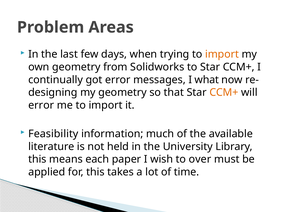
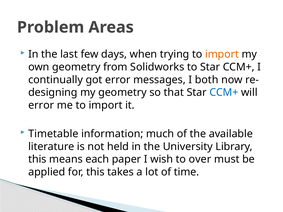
what: what -> both (207, 80)
CCM+ colour: orange -> blue (224, 93)
Feasibility: Feasibility -> Timetable (53, 134)
